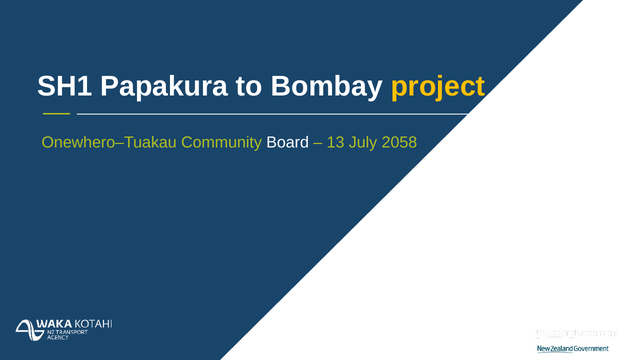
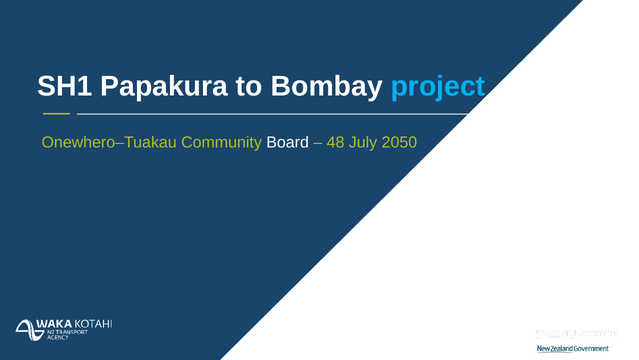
project colour: yellow -> light blue (438, 86)
13: 13 -> 48 (336, 142)
2058: 2058 -> 2050 (399, 142)
